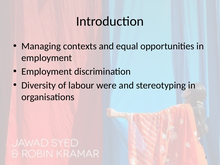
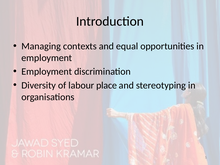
were: were -> place (107, 85)
